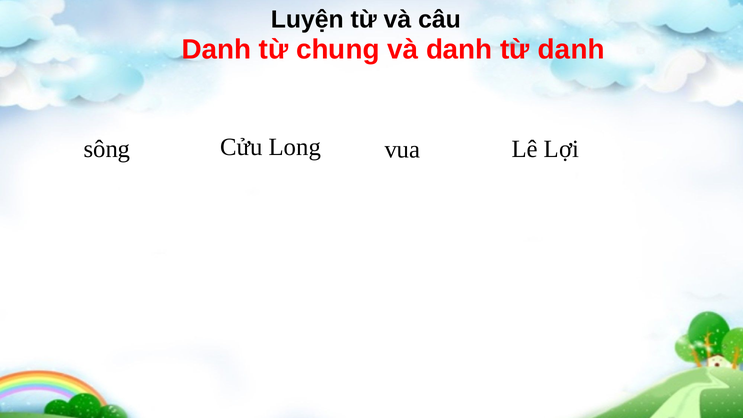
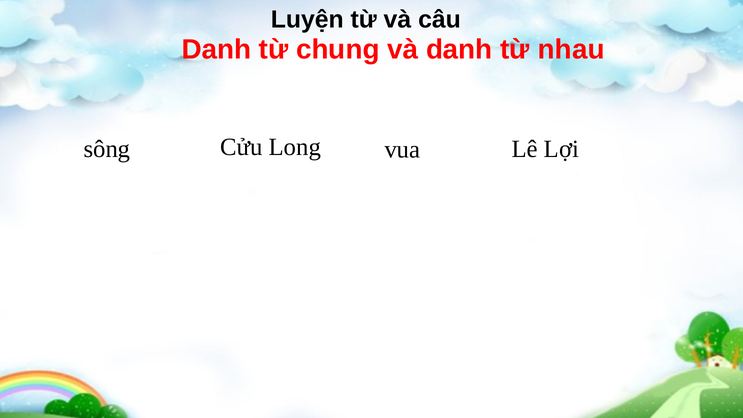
từ danh: danh -> nhau (571, 49)
